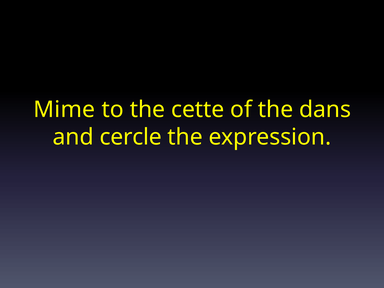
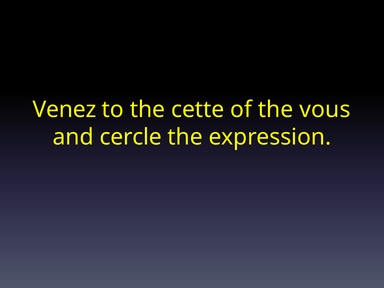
Mime: Mime -> Venez (65, 110)
dans: dans -> vous (325, 110)
